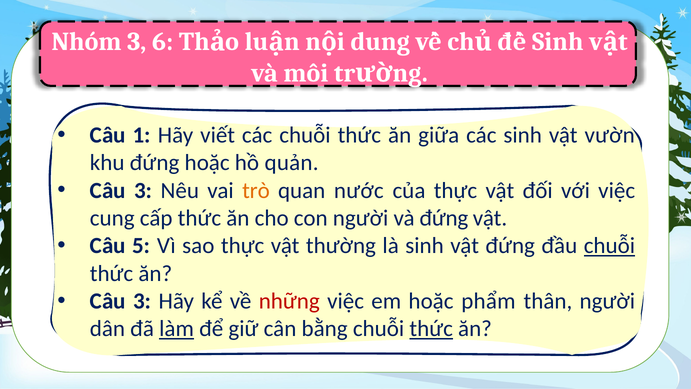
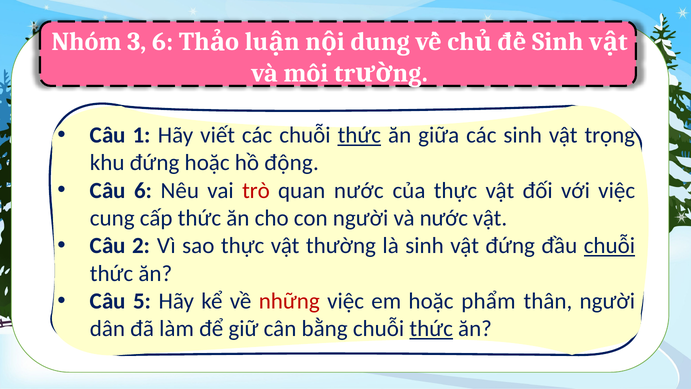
thức underline: none -> present (359, 135)
vườn: vườn -> trọng (610, 135)
quản: quản -> động (292, 163)
3: 3 -> 6 (143, 190)
trò colour: orange -> red (256, 190)
và đứng: đứng -> nước (444, 218)
5: 5 -> 2 (141, 246)
3: 3 -> 5 (142, 301)
làm underline: present -> none (177, 329)
